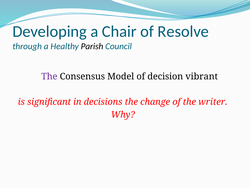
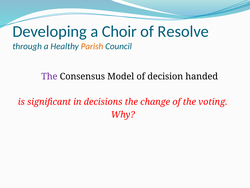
Chair: Chair -> Choir (119, 31)
Parish colour: black -> orange (92, 46)
vibrant: vibrant -> handed (202, 76)
writer: writer -> voting (213, 102)
